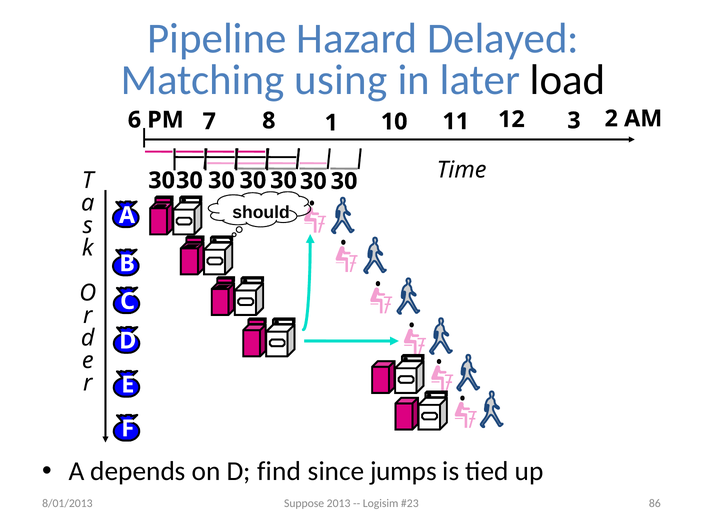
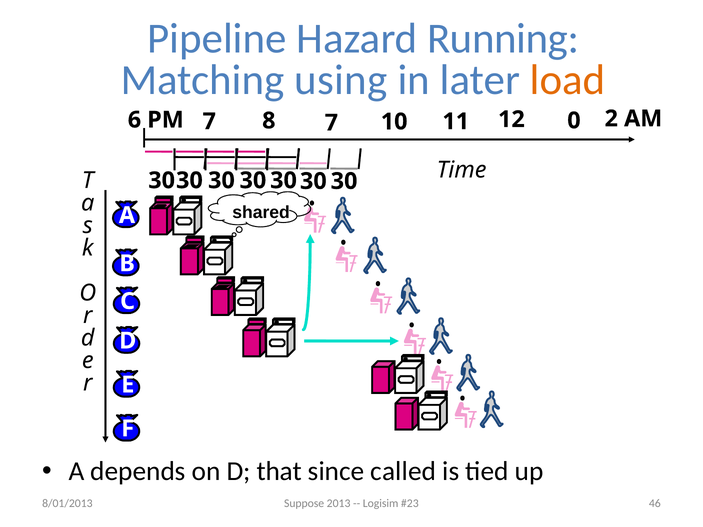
Delayed: Delayed -> Running (503, 39)
load colour: black -> orange (568, 80)
8 1: 1 -> 7 (331, 123)
3: 3 -> 0 (574, 121)
should: should -> shared (261, 213)
find: find -> that (279, 472)
jumps: jumps -> called (403, 472)
86: 86 -> 46 (655, 503)
